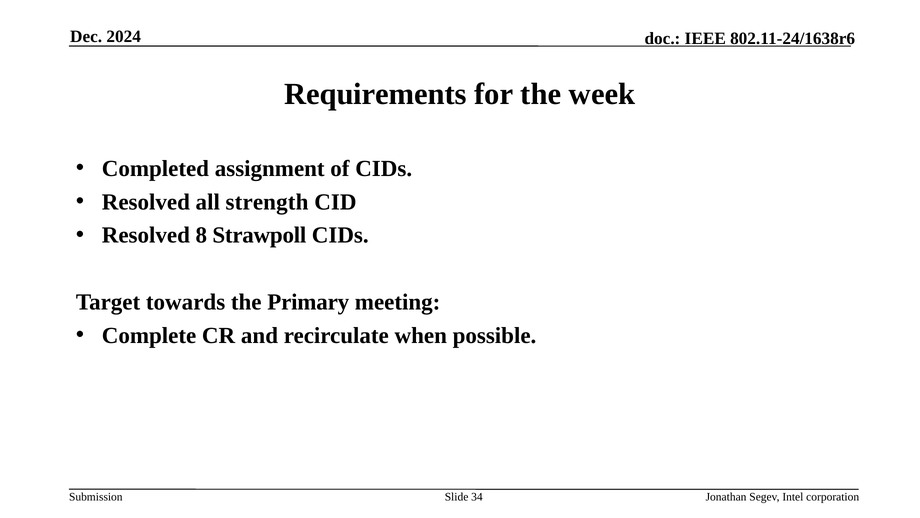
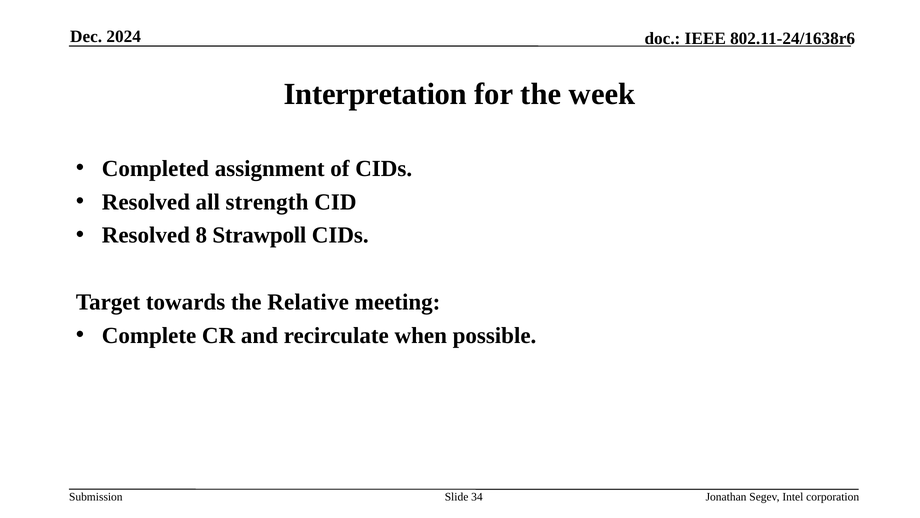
Requirements: Requirements -> Interpretation (375, 94)
Primary: Primary -> Relative (308, 302)
